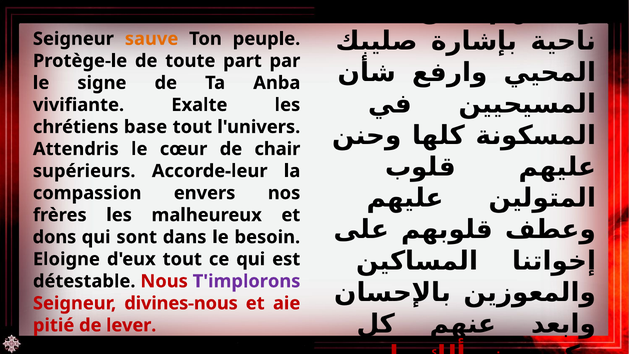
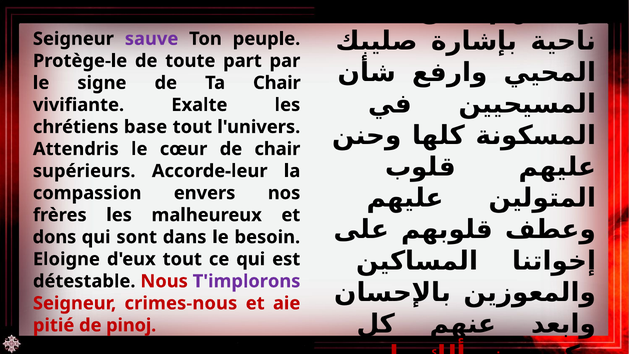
sauve colour: orange -> purple (152, 39)
Ta Anba: Anba -> Chair (277, 83)
divines-nous: divines-nous -> crimes-nous (181, 303)
lever: lever -> pinoj (131, 325)
